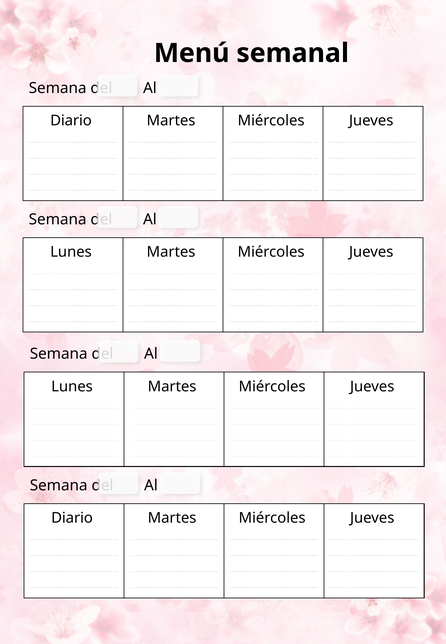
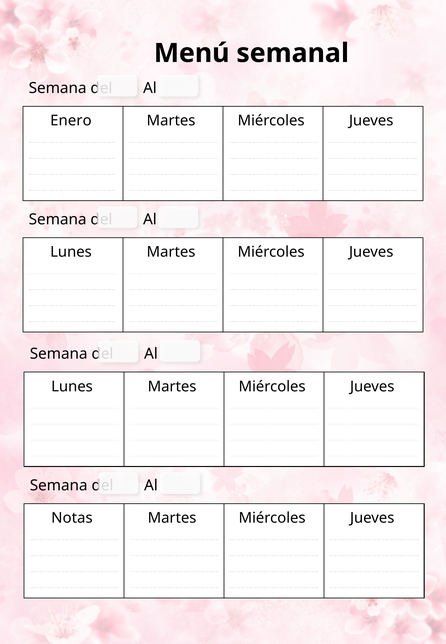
Diario: Diario -> Enero (71, 121)
Diario: Diario -> Notas (72, 518)
